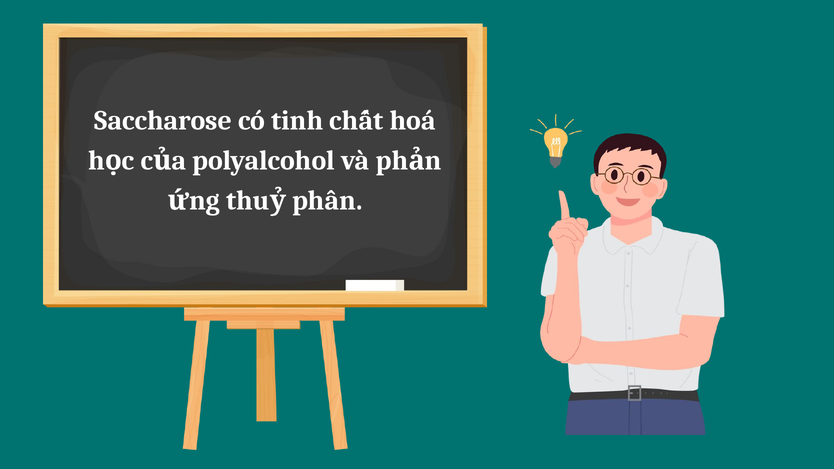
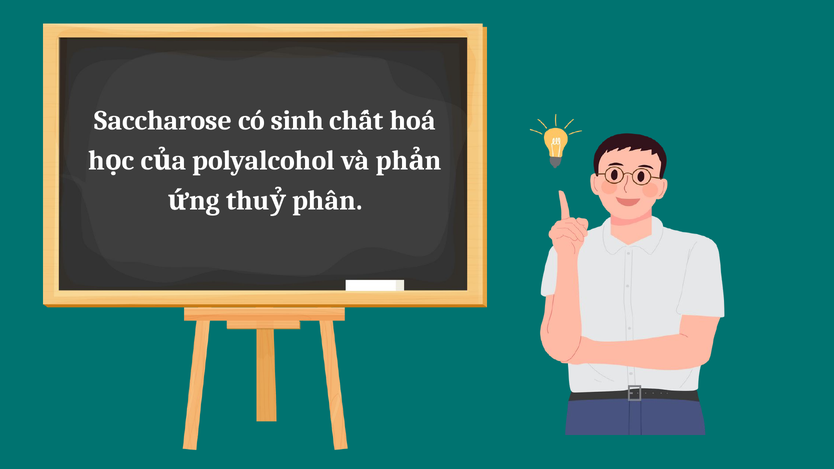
tinh: tinh -> sinh (297, 120)
